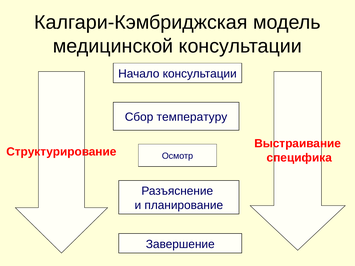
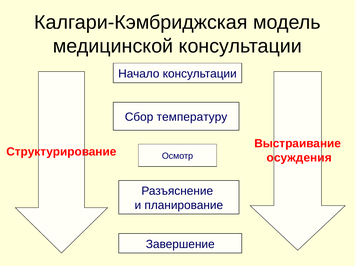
специфика: специфика -> осуждения (299, 158)
